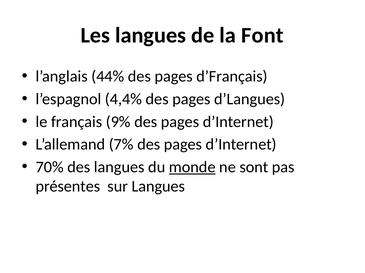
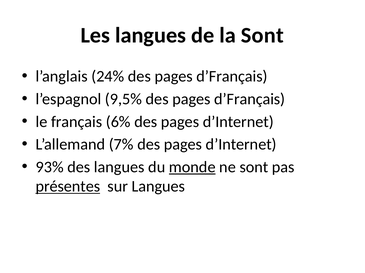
la Font: Font -> Sont (262, 35)
44%: 44% -> 24% (108, 77)
4,4%: 4,4% -> 9,5% (123, 99)
d’Langues: d’Langues -> d’Français (250, 99)
9%: 9% -> 6% (118, 122)
70%: 70% -> 93% (50, 167)
présentes underline: none -> present (68, 187)
